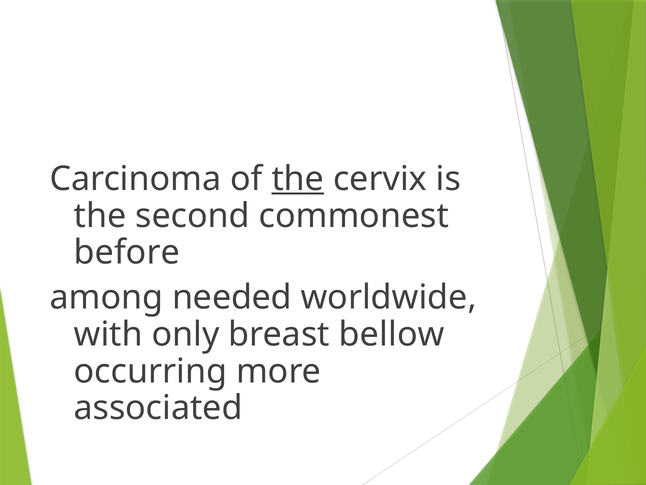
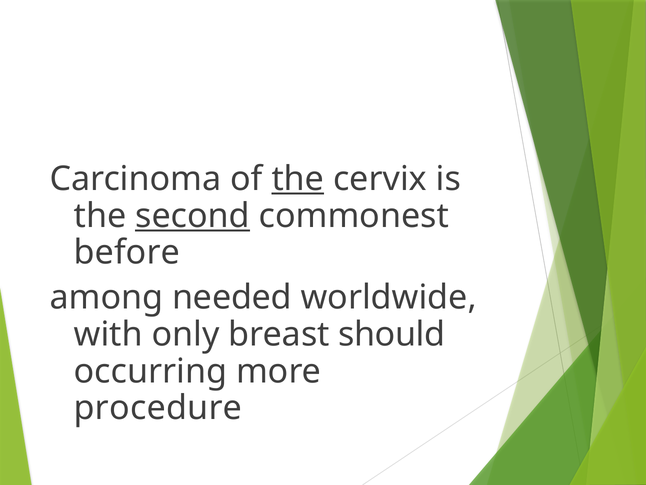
second underline: none -> present (192, 216)
bellow: bellow -> should (392, 334)
associated: associated -> procedure (158, 408)
